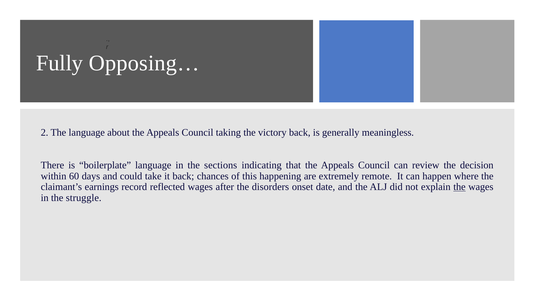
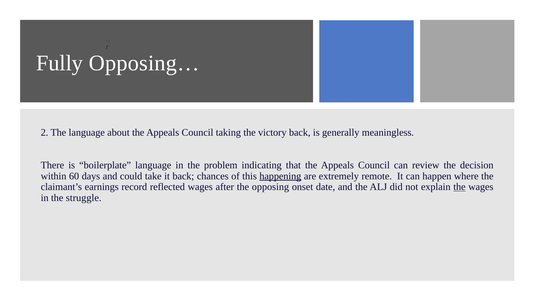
sections: sections -> problem (221, 165)
happening underline: none -> present (280, 176)
disorders: disorders -> opposing (270, 187)
